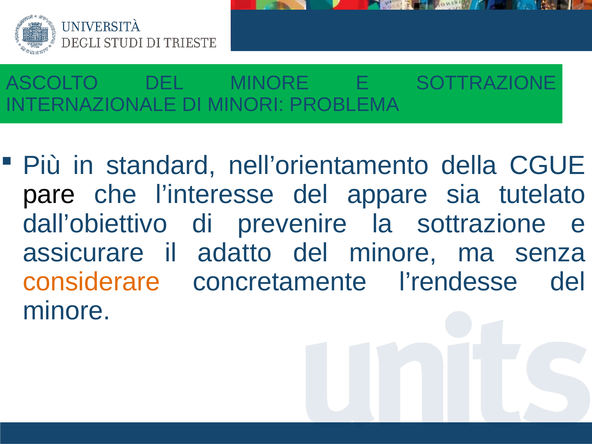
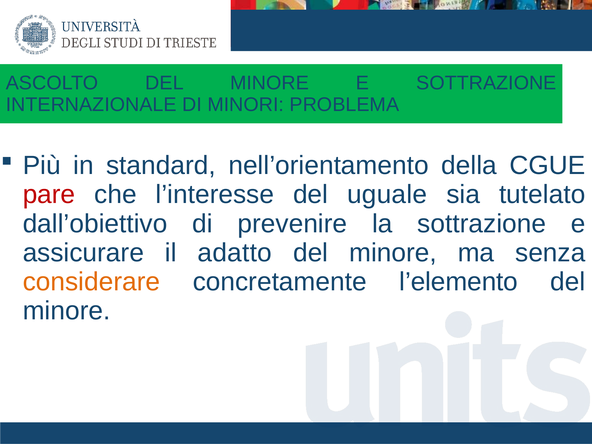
pare colour: black -> red (49, 195)
appare: appare -> uguale (387, 195)
l’rendesse: l’rendesse -> l’elemento (459, 282)
